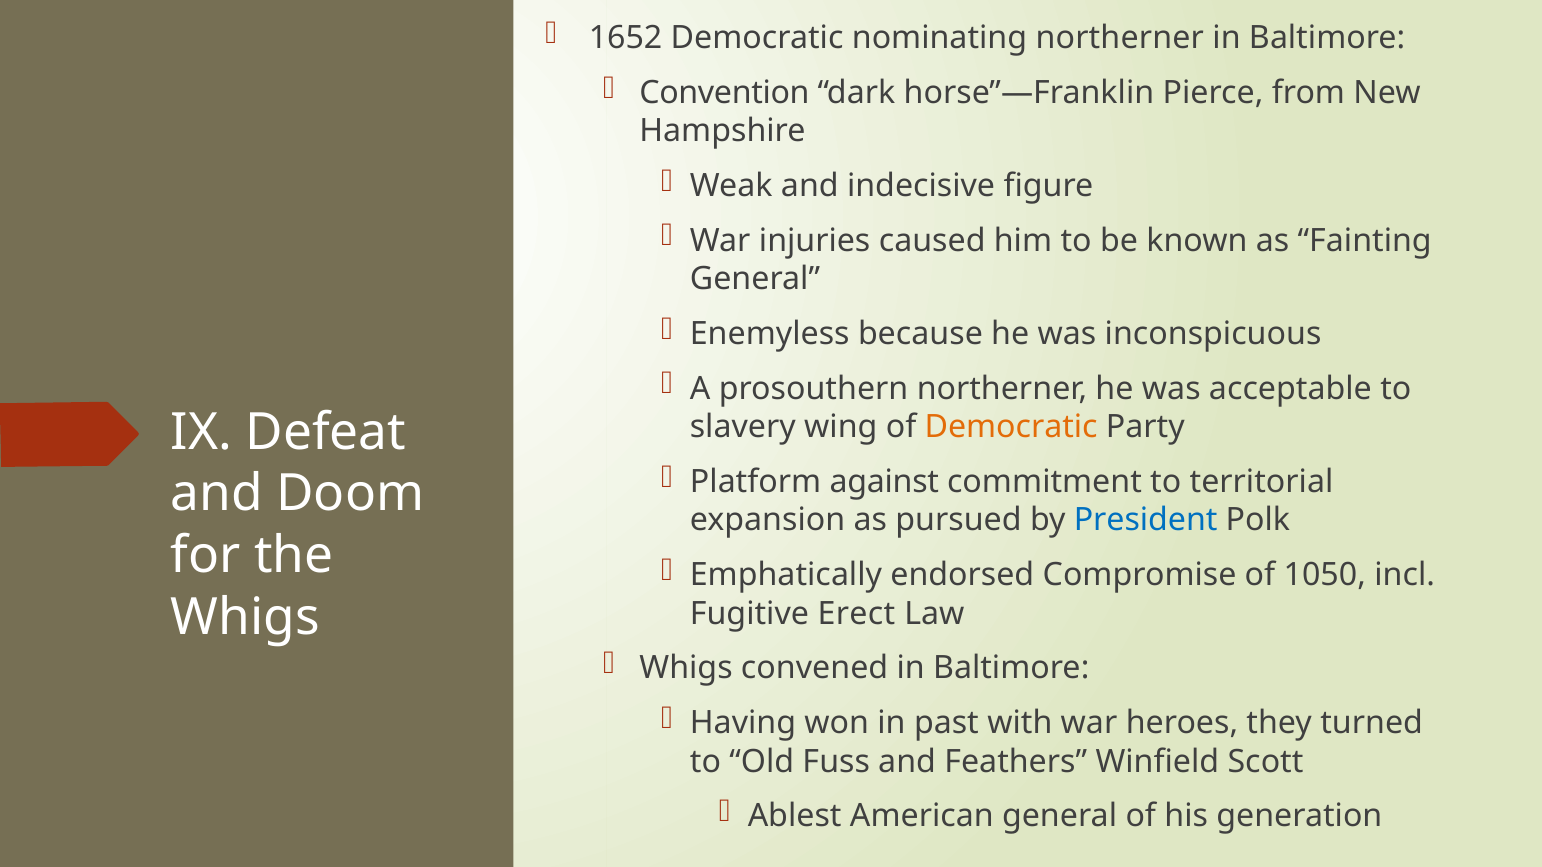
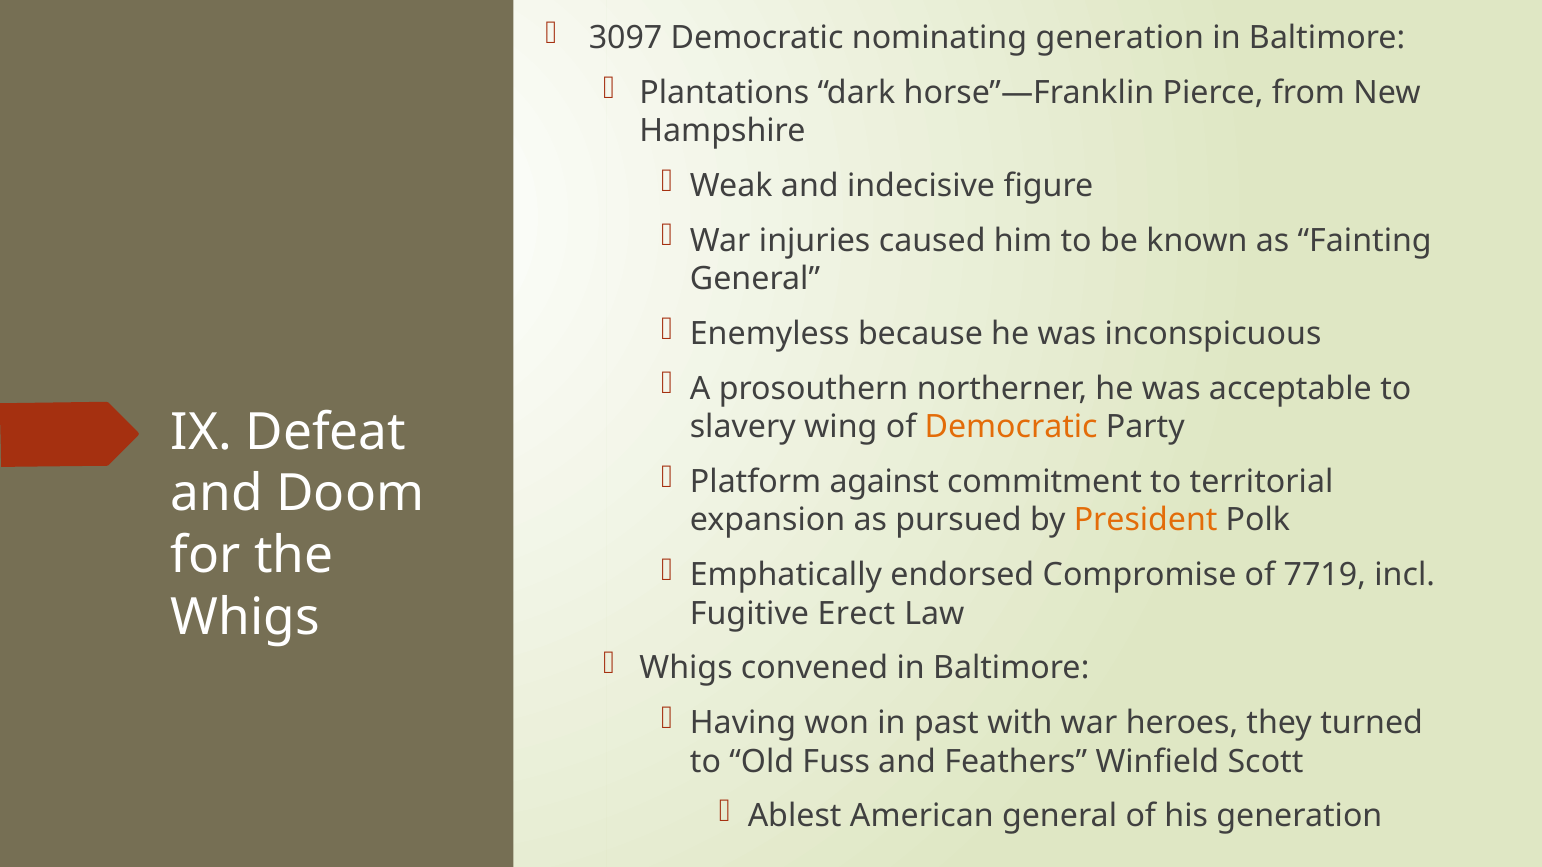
1652: 1652 -> 3097 (626, 38)
nominating northerner: northerner -> generation (1120, 38)
Convention: Convention -> Plantations (724, 93)
President colour: blue -> orange (1146, 521)
1050: 1050 -> 7719 (1325, 575)
